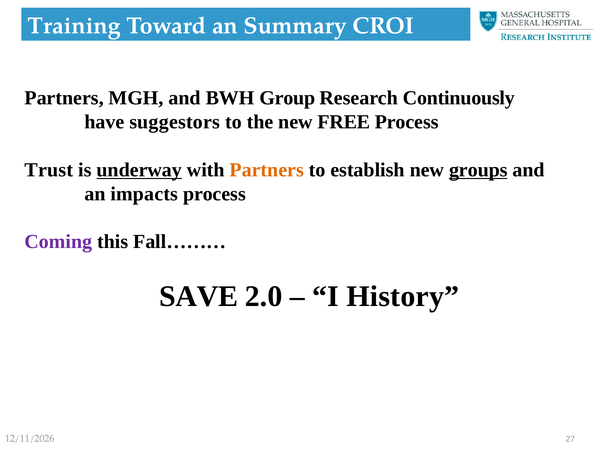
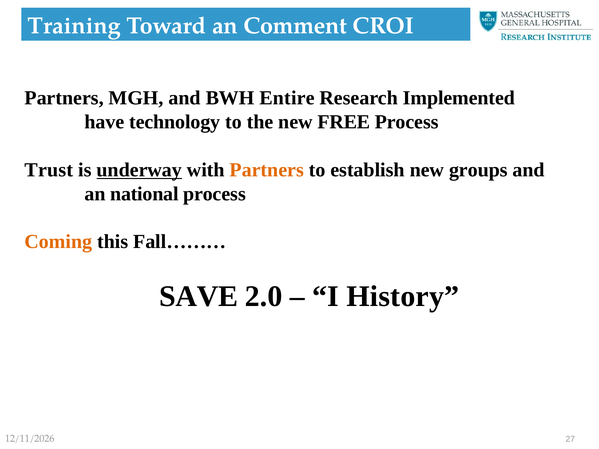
Summary: Summary -> Comment (295, 26)
Group: Group -> Entire (287, 98)
Continuously: Continuously -> Implemented (459, 98)
suggestors: suggestors -> technology (175, 122)
groups underline: present -> none (478, 170)
impacts: impacts -> national (144, 194)
Coming colour: purple -> orange (58, 242)
